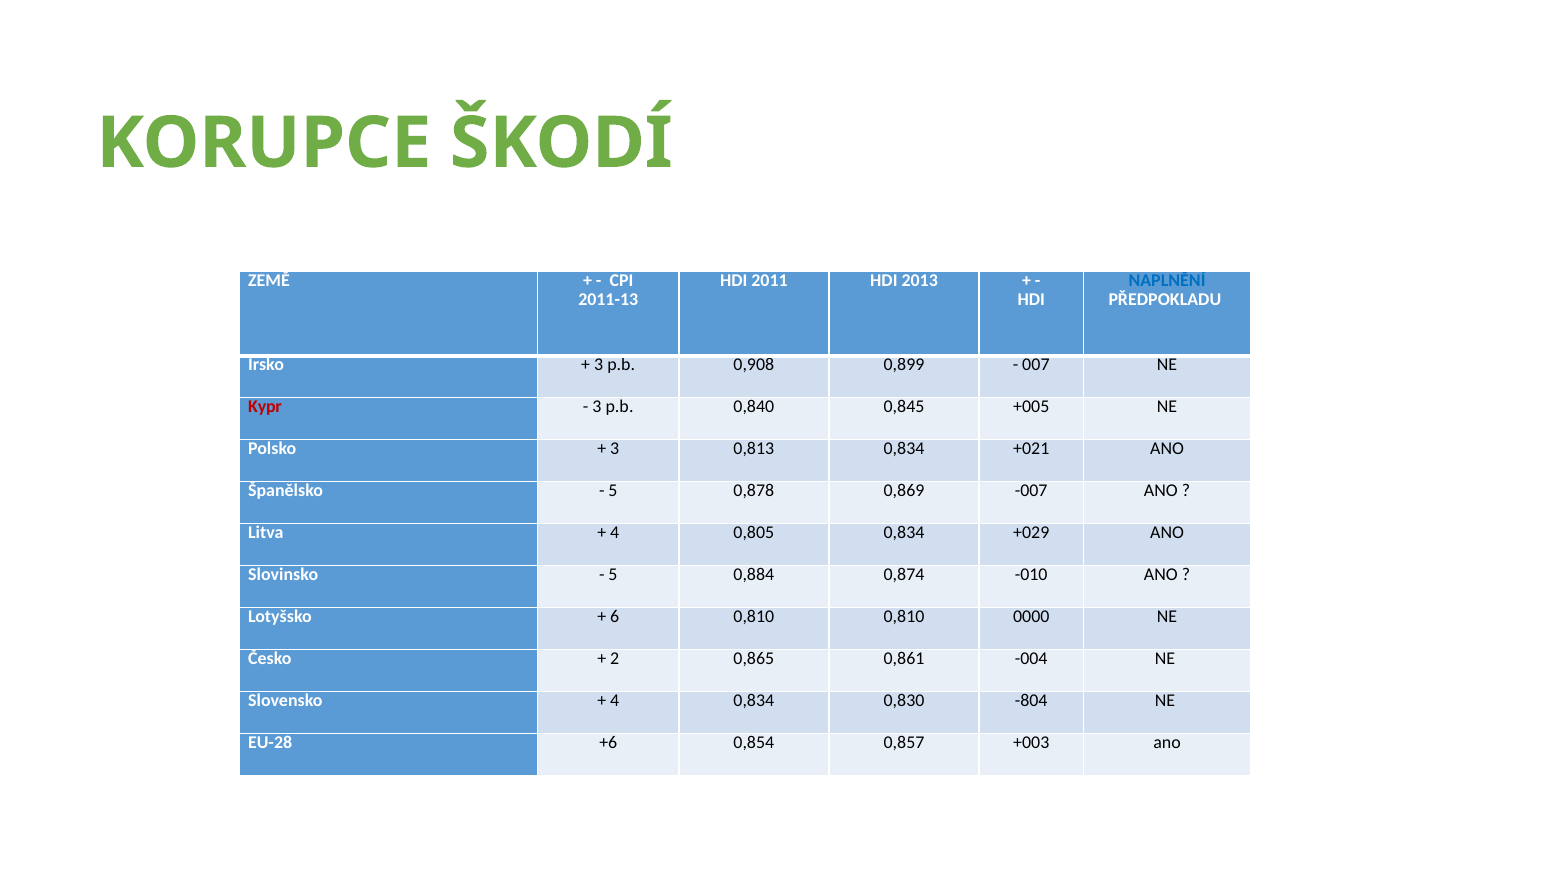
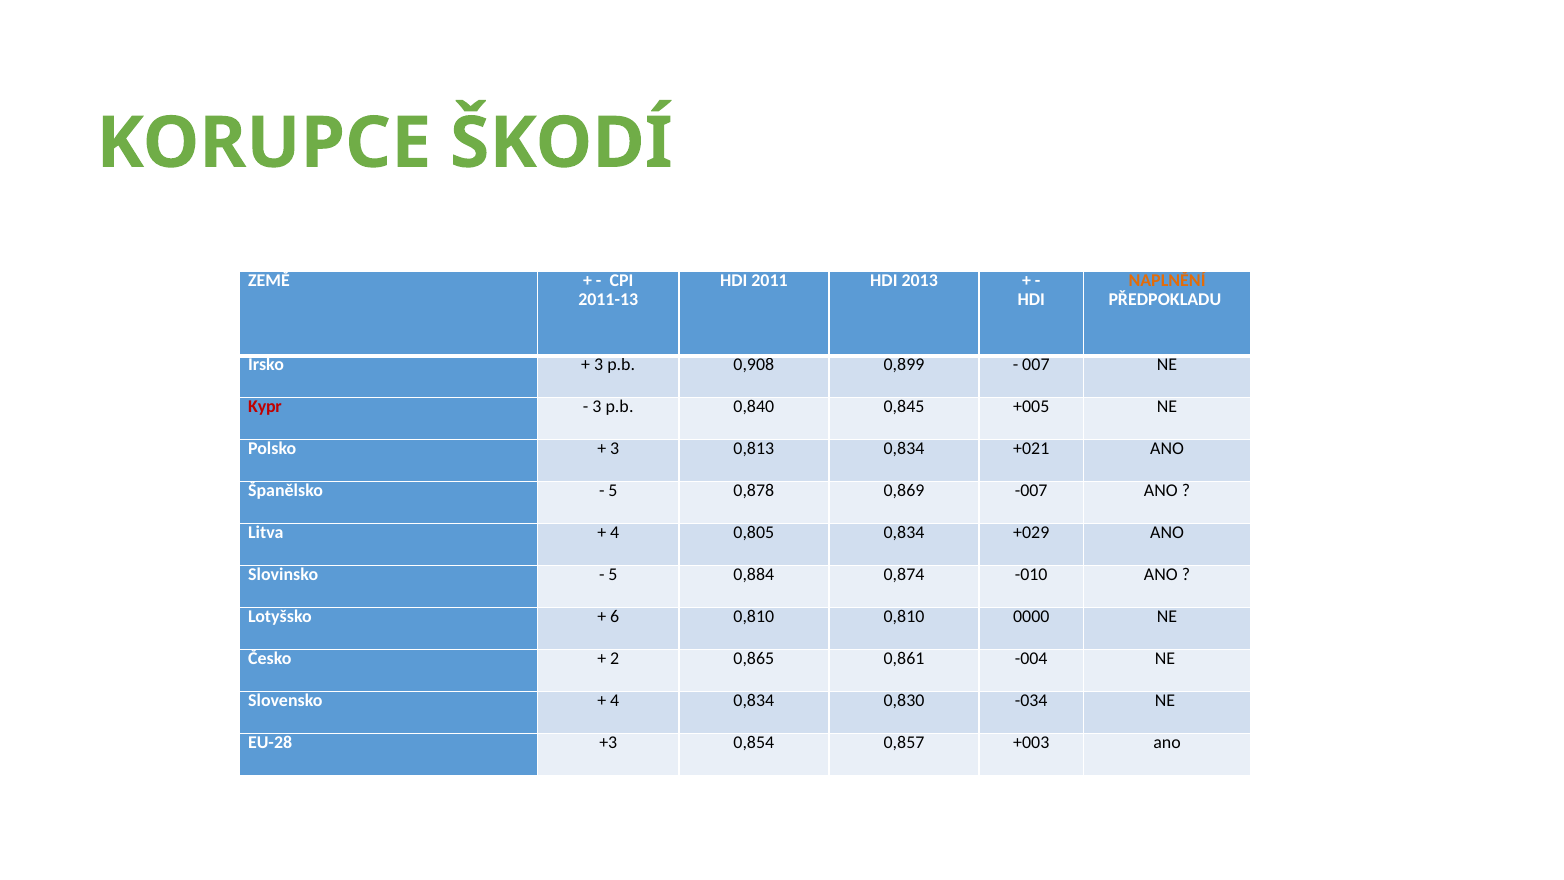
NAPLNĚNÍ colour: blue -> orange (1167, 280)
-804: -804 -> -034 (1031, 700)
+6: +6 -> +3 (608, 742)
